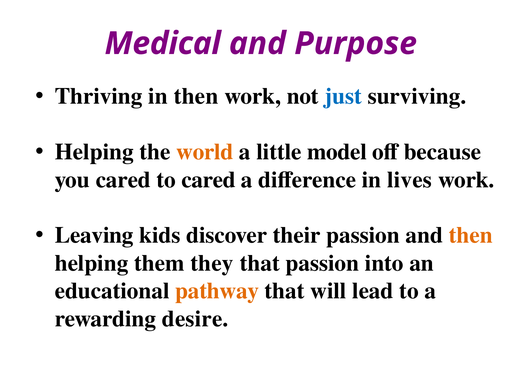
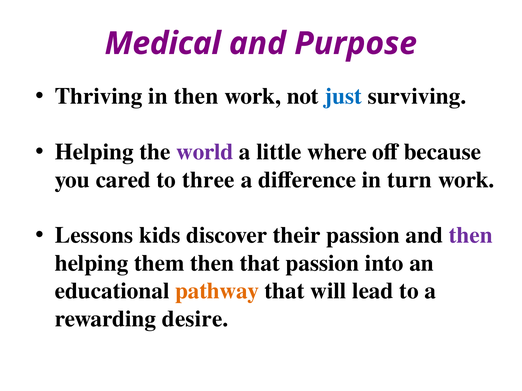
world colour: orange -> purple (205, 152)
model: model -> where (337, 152)
to cared: cared -> three (208, 180)
lives: lives -> turn (410, 180)
Leaving: Leaving -> Lessons (94, 236)
then colour: orange -> purple (471, 236)
them they: they -> then (212, 263)
